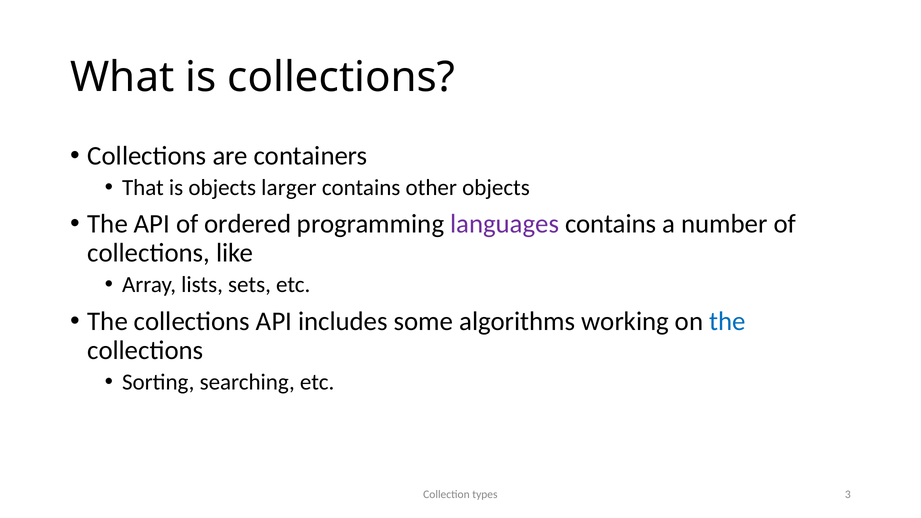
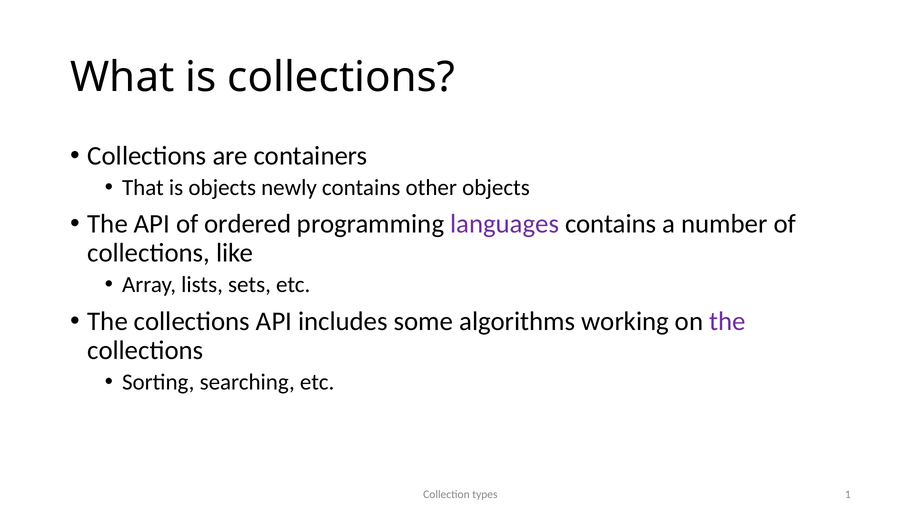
larger: larger -> newly (289, 187)
the colour: blue -> purple (727, 321)
3: 3 -> 1 (848, 495)
